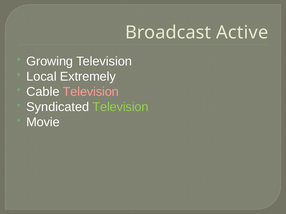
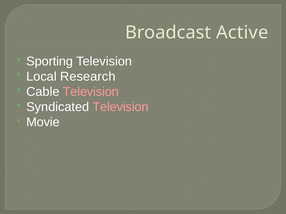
Growing: Growing -> Sporting (50, 61)
Extremely: Extremely -> Research (88, 77)
Television colour: light green -> pink (120, 107)
